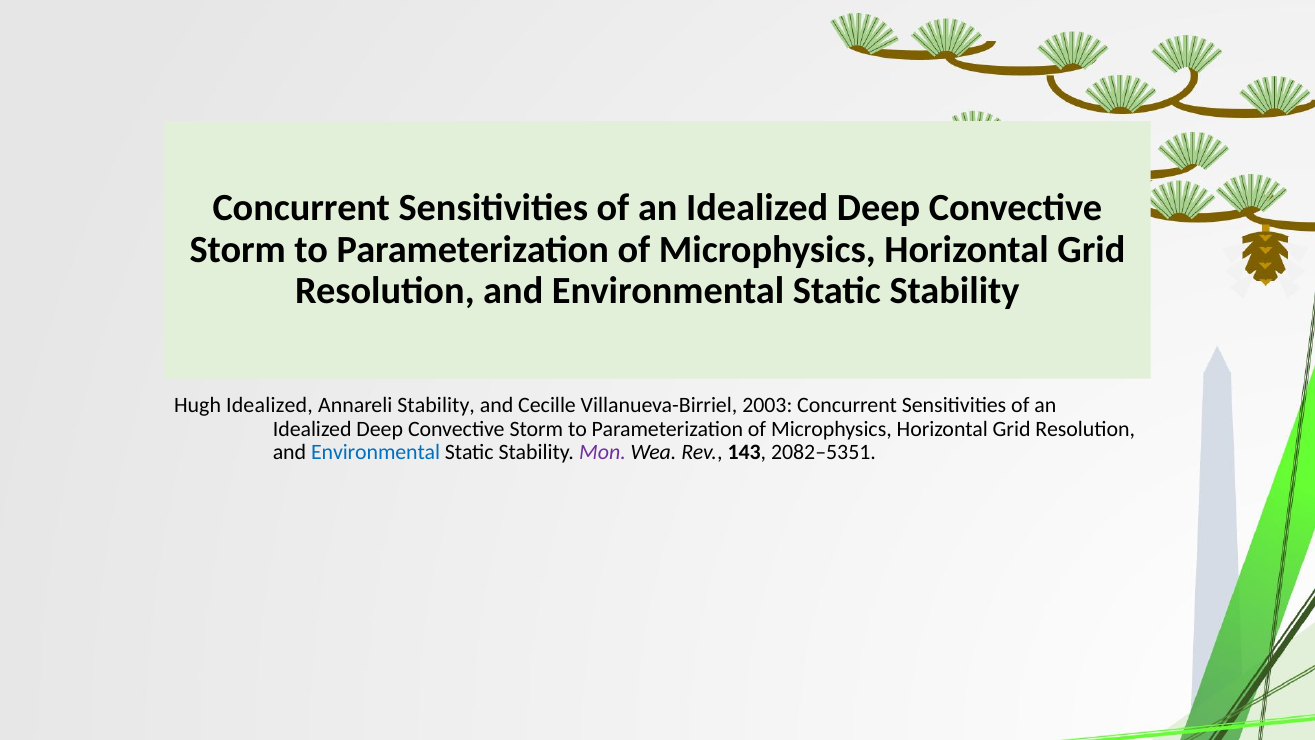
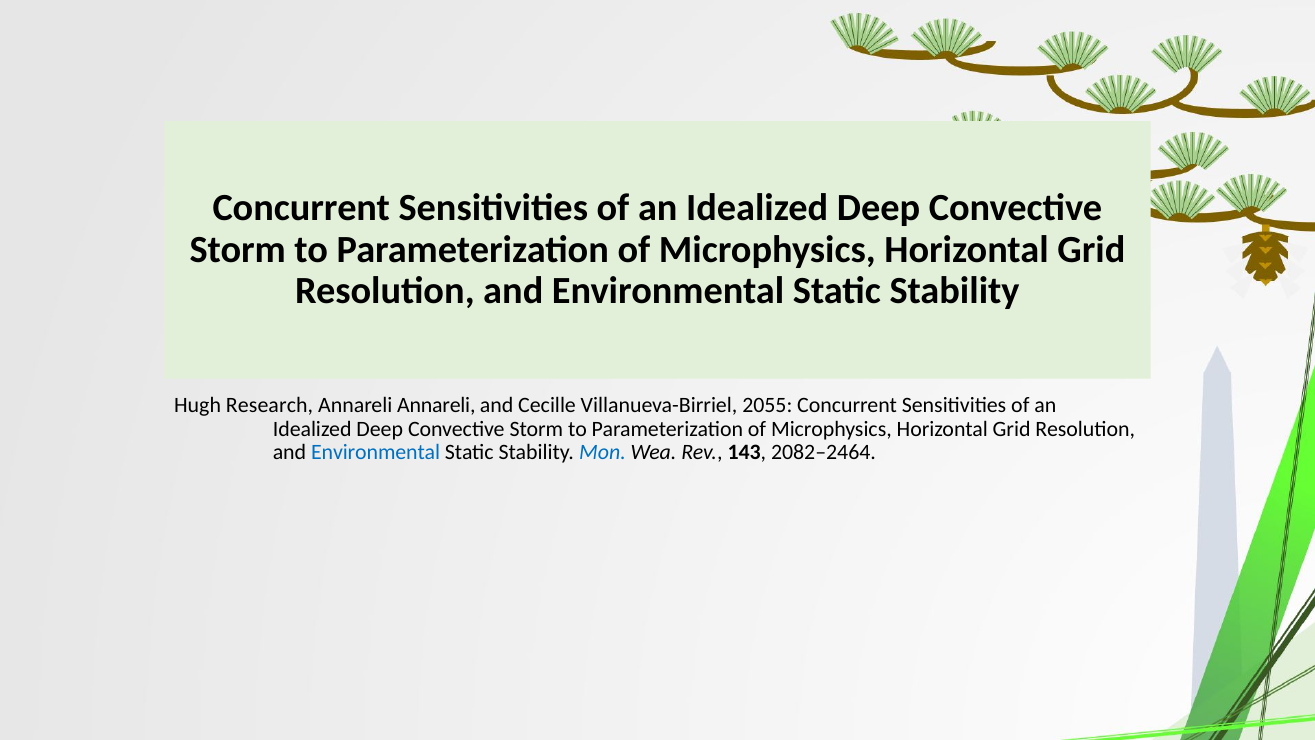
Hugh Idealized: Idealized -> Research (270, 405)
Annareli Stability: Stability -> Annareli (436, 405)
2003: 2003 -> 2055 (767, 405)
Mon colour: purple -> blue (603, 452)
2082–5351: 2082–5351 -> 2082–2464 (823, 452)
